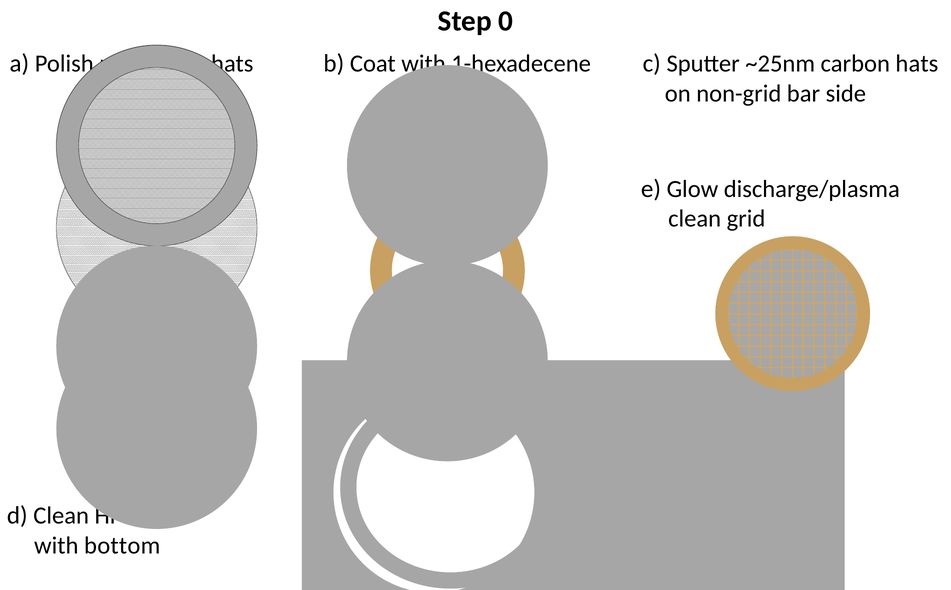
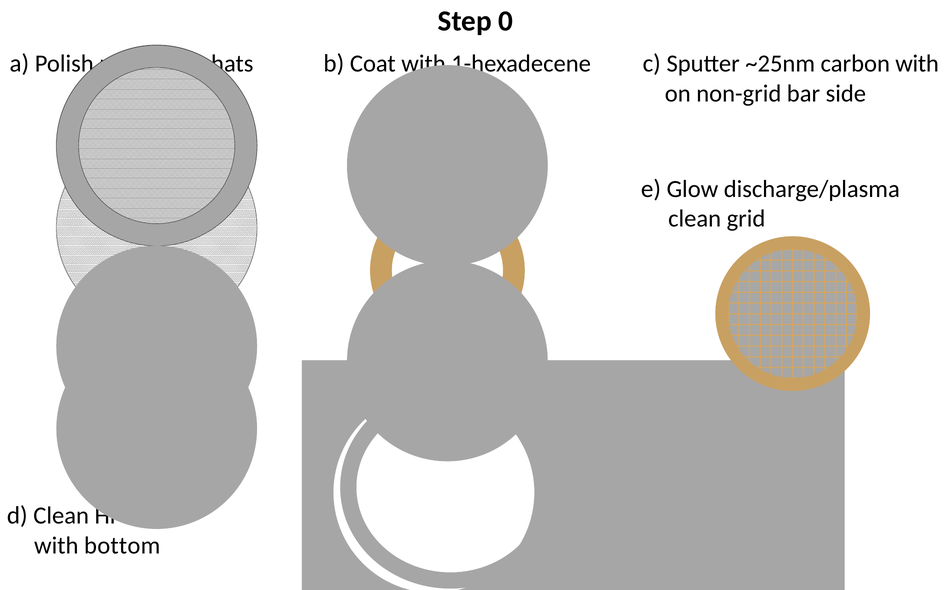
carbon hats: hats -> with (917, 64)
